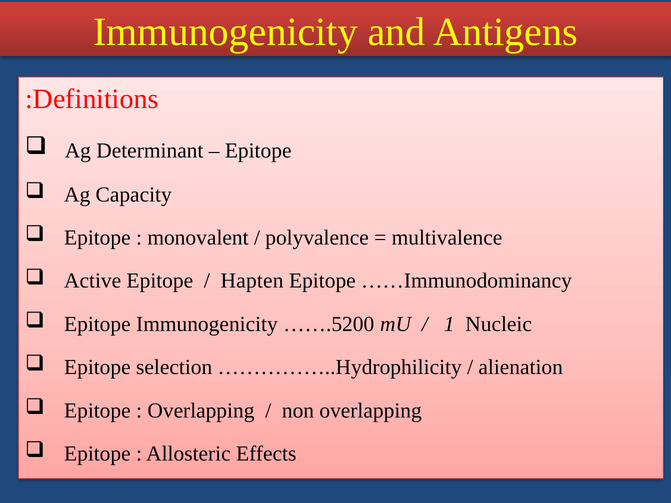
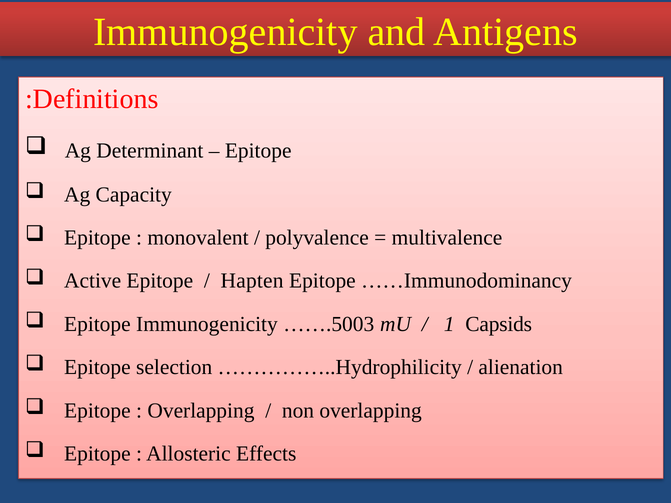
…….5200: …….5200 -> …….5003 (329, 324)
Nucleic: Nucleic -> Capsids (499, 324)
